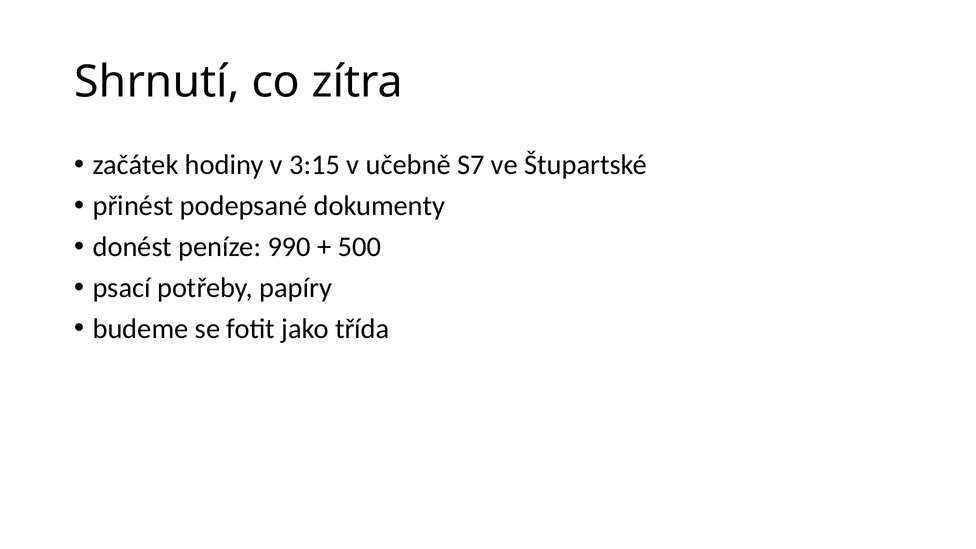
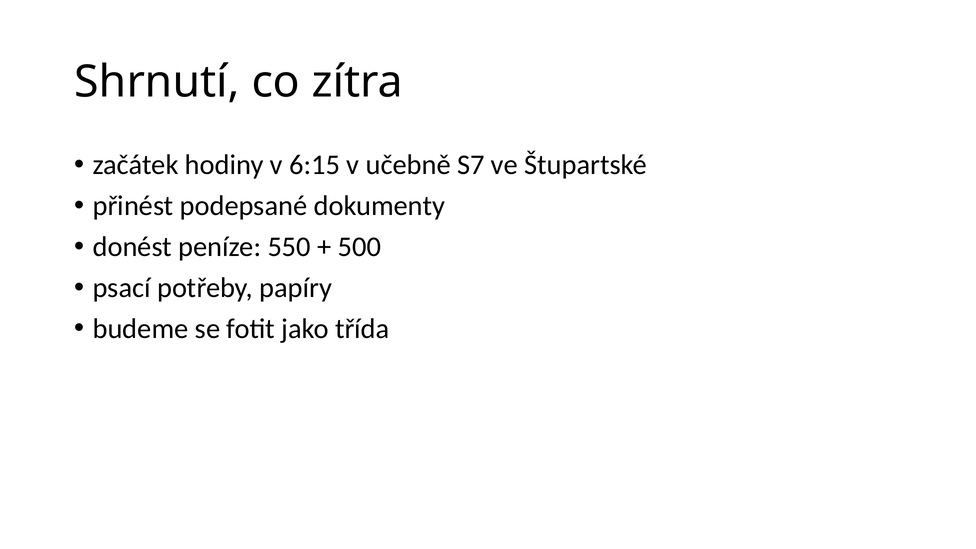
3:15: 3:15 -> 6:15 (315, 165)
990: 990 -> 550 (289, 247)
